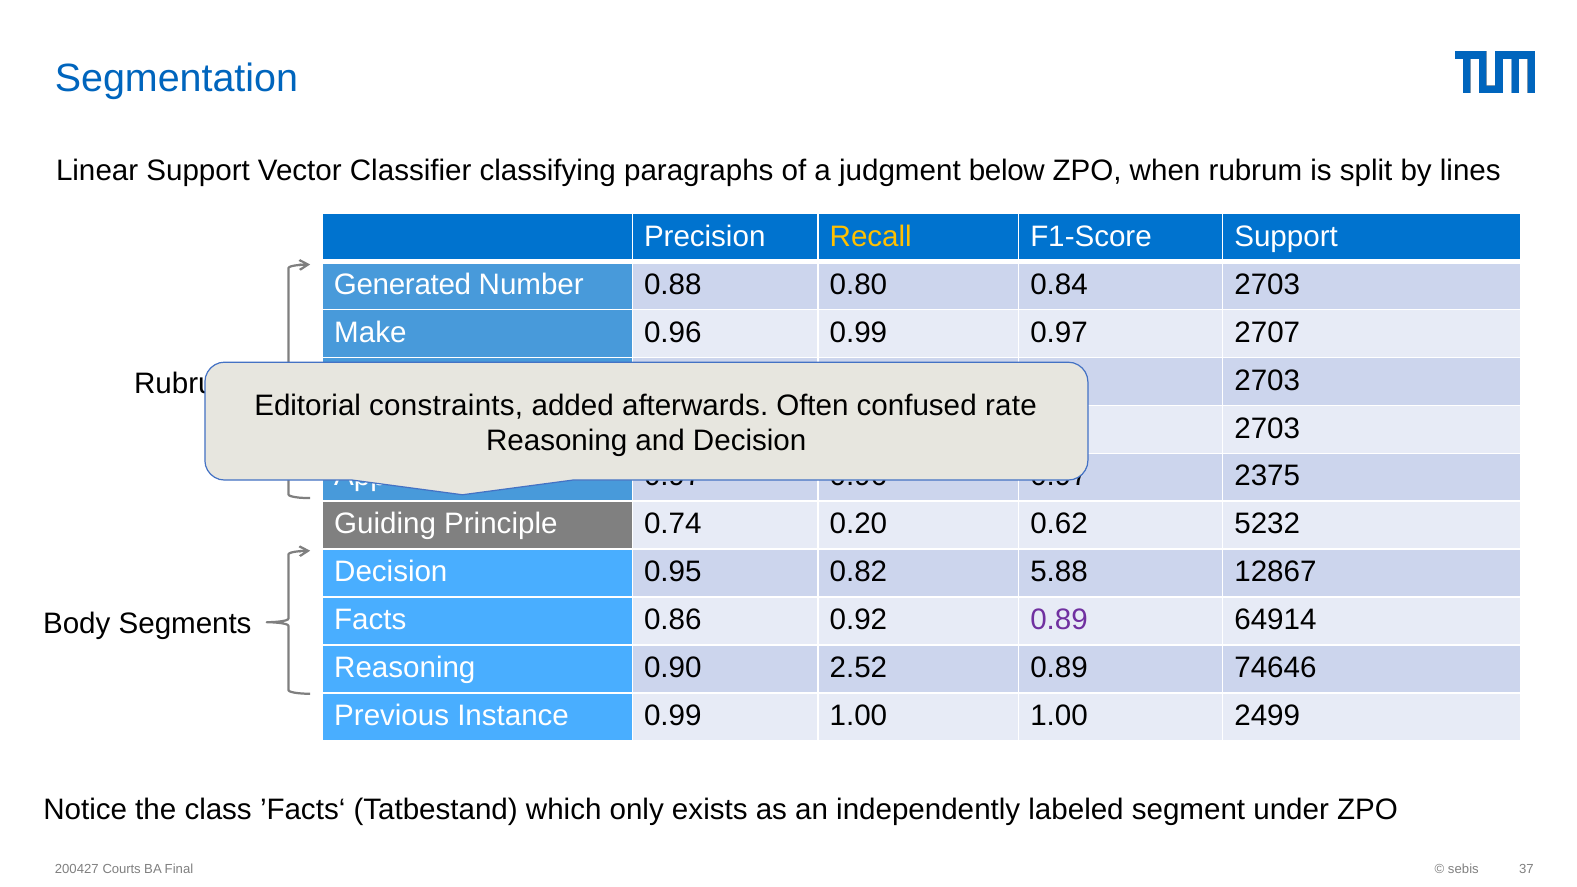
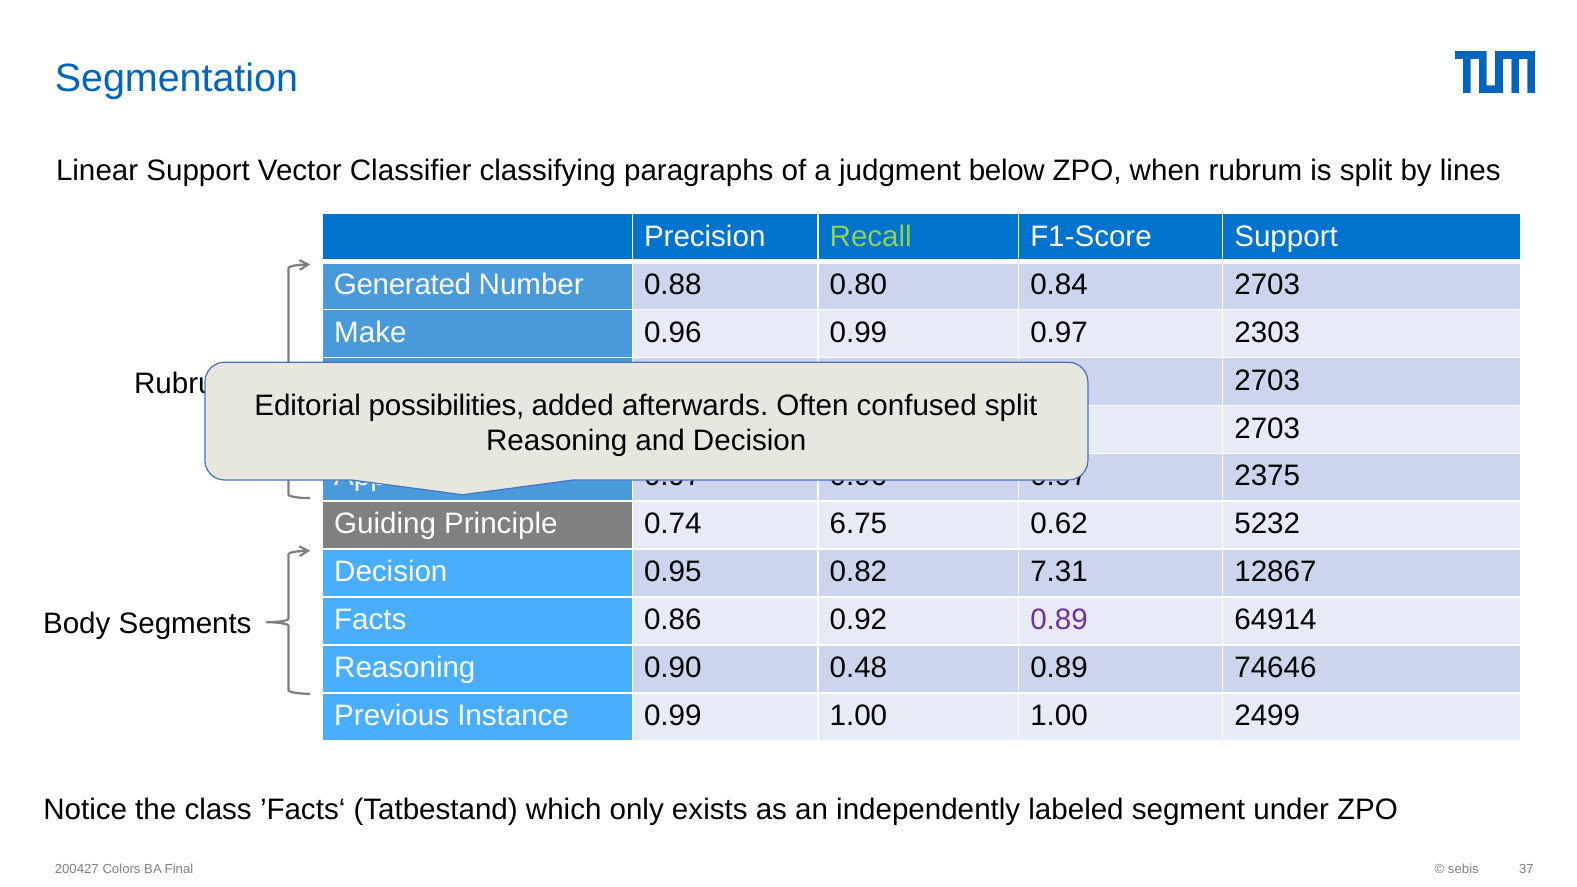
Recall colour: yellow -> light green (871, 236)
2707: 2707 -> 2303 (1267, 332)
constraints: constraints -> possibilities (446, 405)
confused rate: rate -> split (1011, 405)
0.20: 0.20 -> 6.75 (858, 524)
5.88: 5.88 -> 7.31 (1059, 572)
2.52: 2.52 -> 0.48 (858, 668)
Courts: Courts -> Colors (122, 869)
